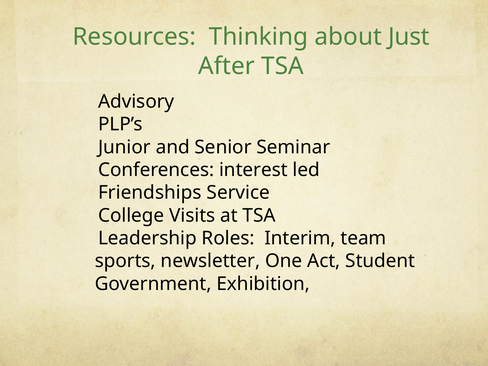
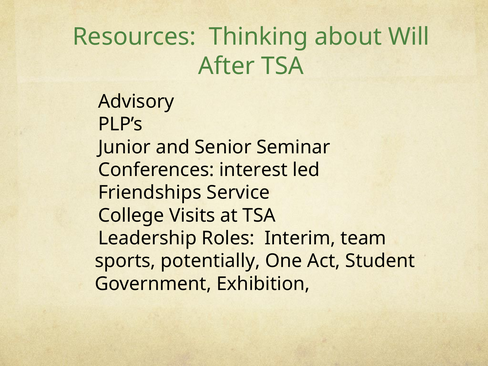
Just: Just -> Will (409, 37)
newsletter: newsletter -> potentially (210, 261)
